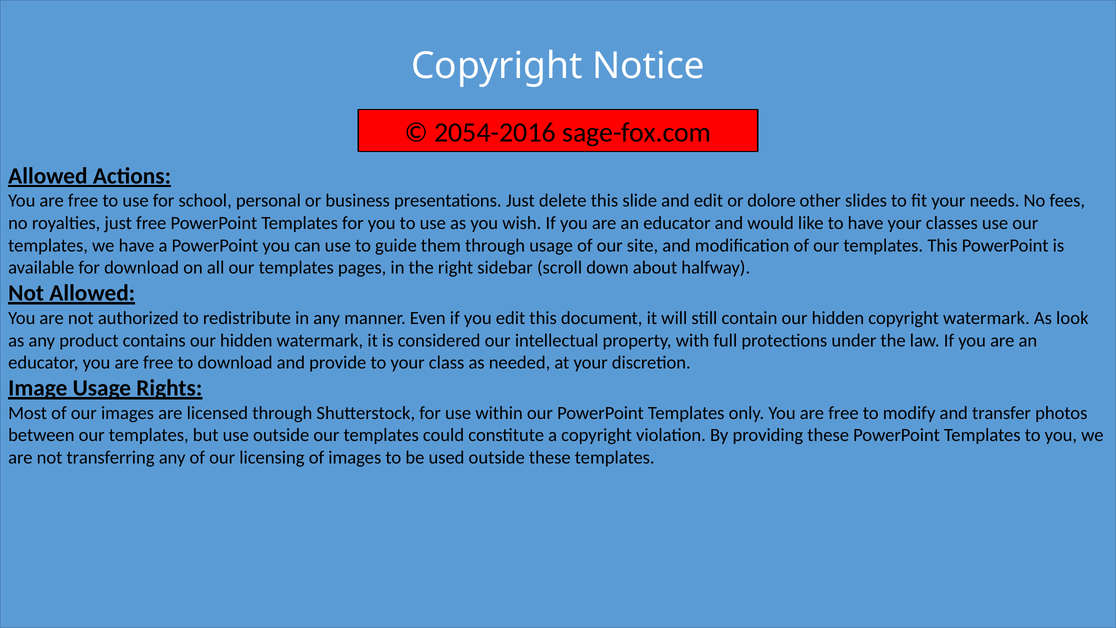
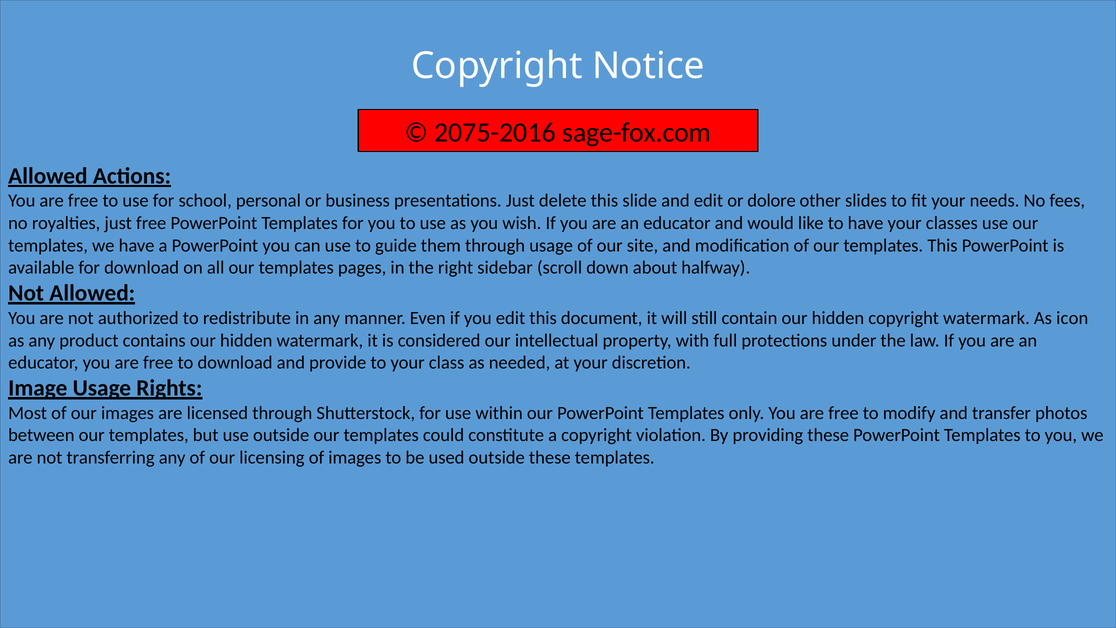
2054-2016: 2054-2016 -> 2075-2016 (495, 132)
look: look -> icon (1072, 318)
